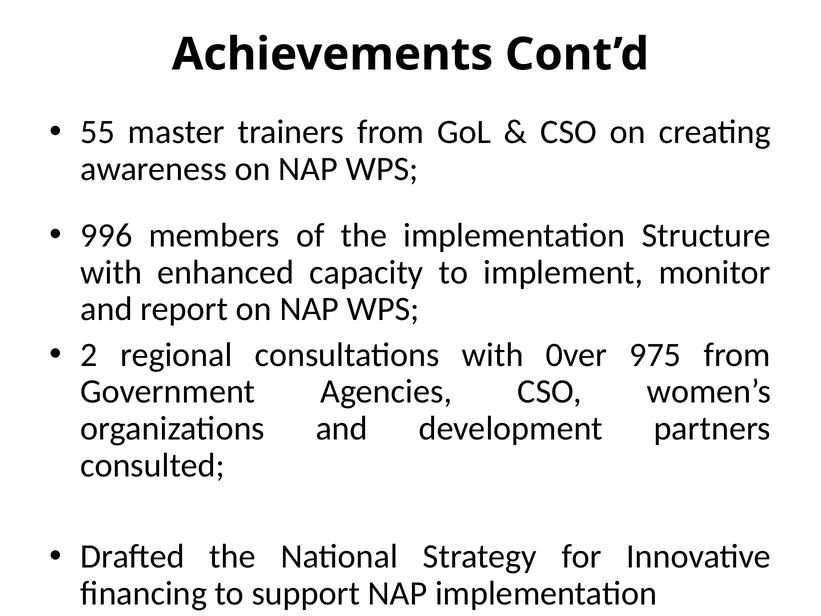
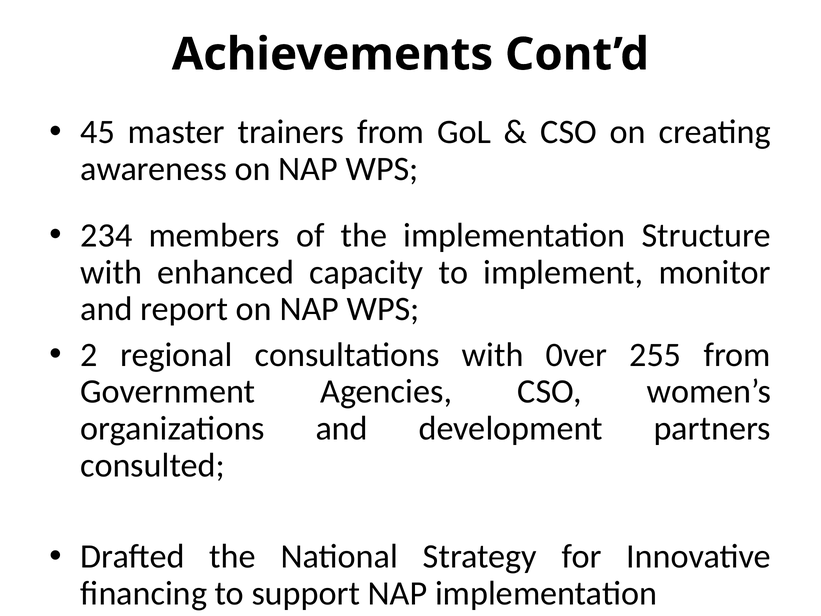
55: 55 -> 45 (98, 132)
996: 996 -> 234 (106, 235)
975: 975 -> 255 (655, 355)
